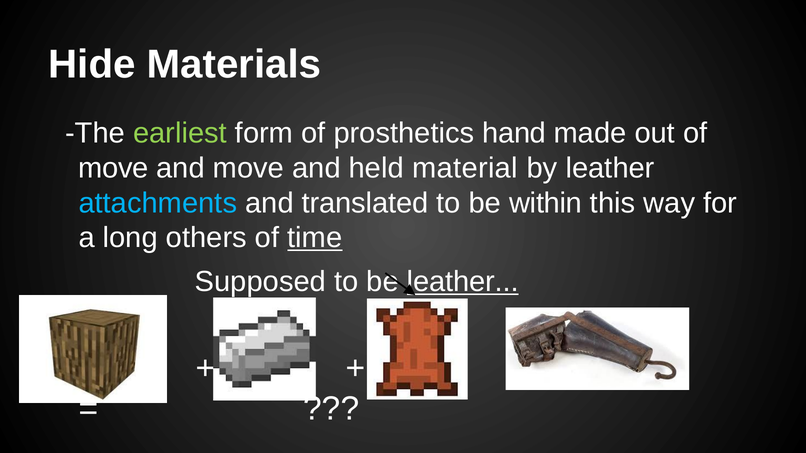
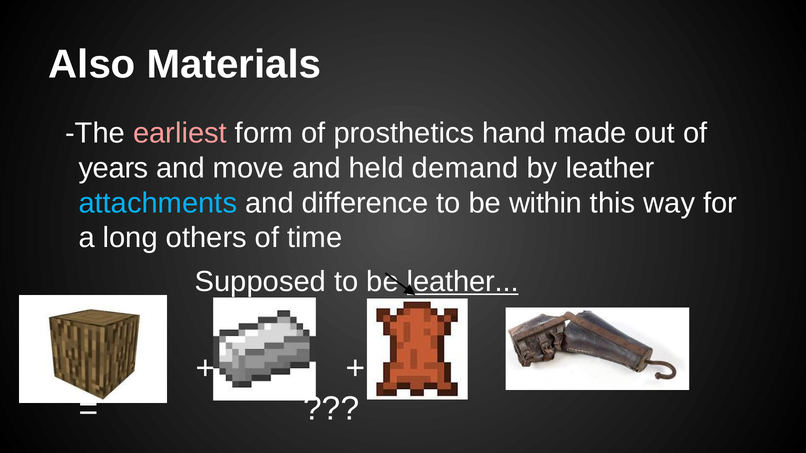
Hide: Hide -> Also (92, 64)
earliest colour: light green -> pink (180, 133)
move: move -> years (114, 168)
material: material -> demand (465, 168)
translated: translated -> difference (365, 203)
time underline: present -> none (315, 238)
